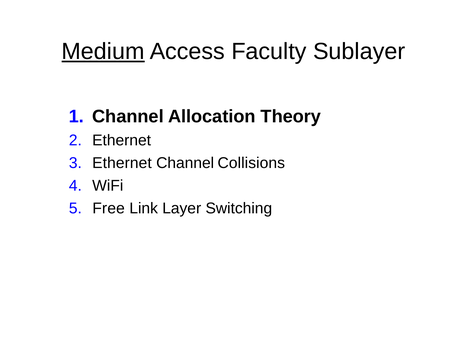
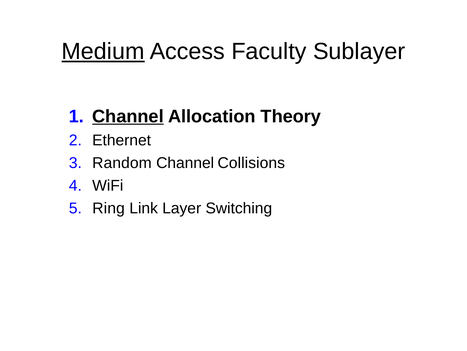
Channel underline: none -> present (128, 116)
Ethernet: Ethernet -> Random (122, 163)
Free: Free -> Ring (109, 208)
